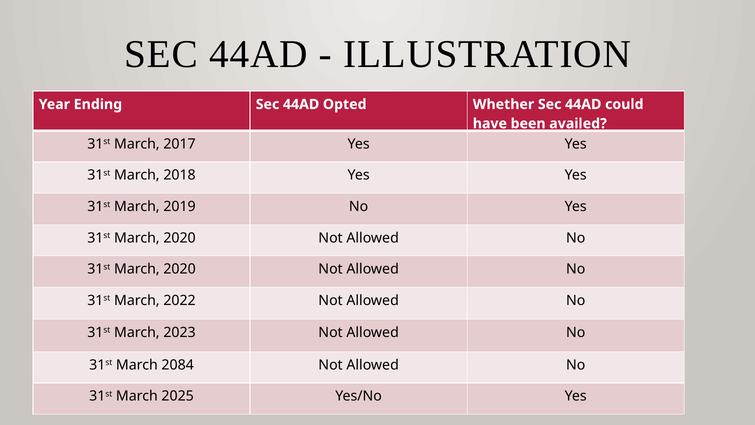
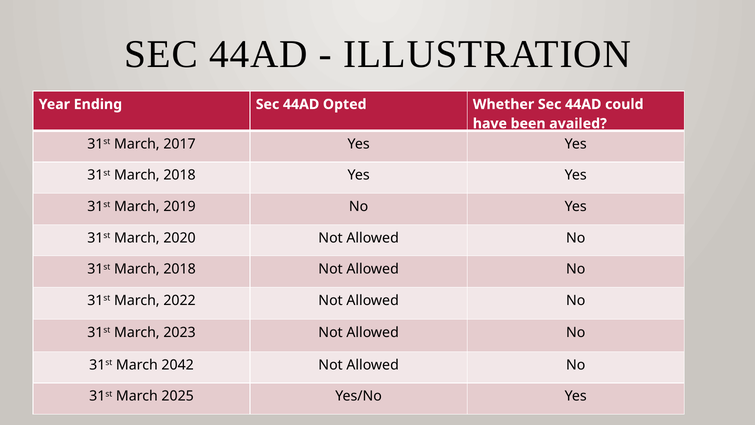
2020: 2020 -> 2018 (180, 269)
2084: 2084 -> 2042 (178, 365)
